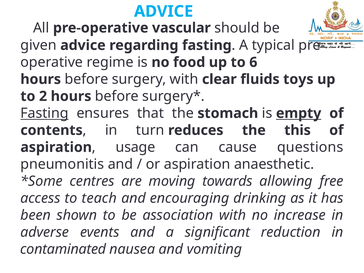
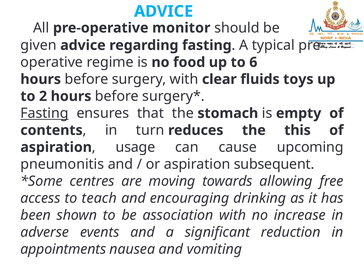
vascular: vascular -> monitor (181, 28)
empty underline: present -> none (299, 113)
questions: questions -> upcoming (310, 147)
anaesthetic: anaesthetic -> subsequent (274, 164)
contaminated: contaminated -> appointments (63, 249)
